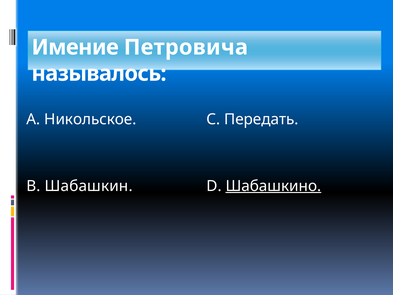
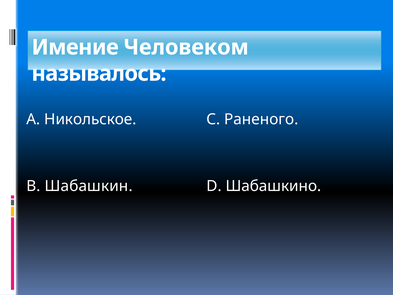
Петровича: Петровича -> Человеком (186, 47)
Передать: Передать -> Раненого (261, 119)
Шабашкино underline: present -> none (273, 186)
